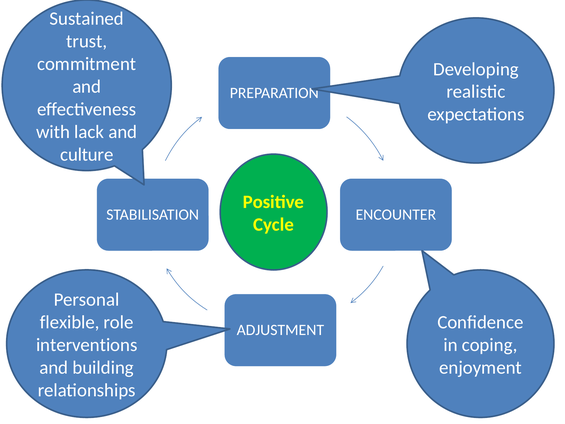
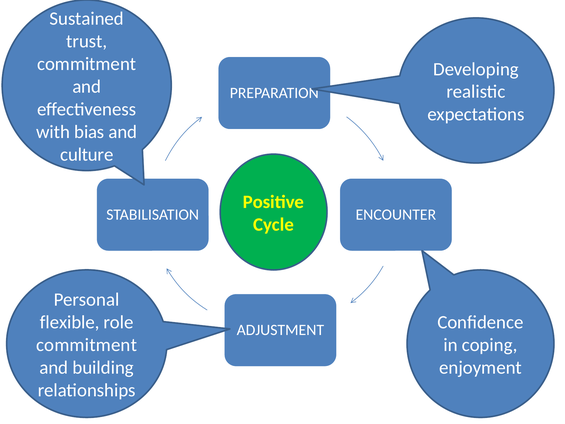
lack: lack -> bias (89, 132)
interventions: interventions -> commitment (87, 345)
